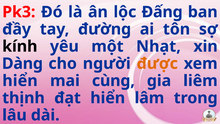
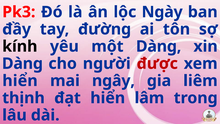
Đấng: Đấng -> Ngày (162, 12)
một Nhạt: Nhạt -> Dàng (159, 46)
được colour: orange -> red (157, 63)
cùng: cùng -> ngây (113, 81)
